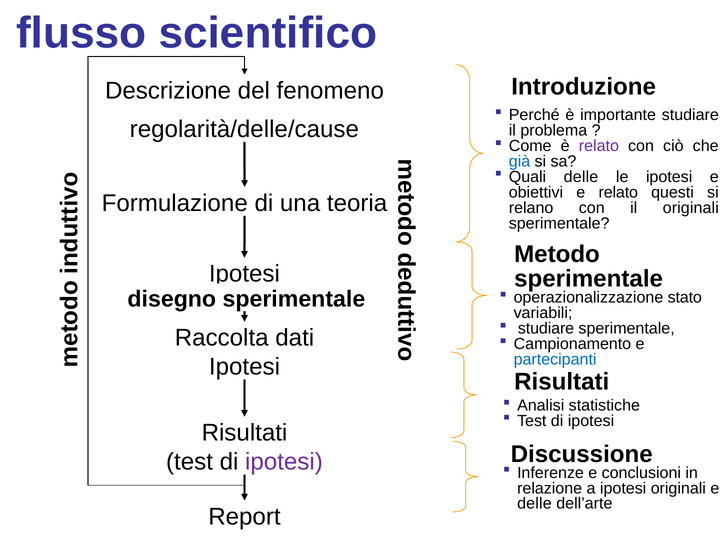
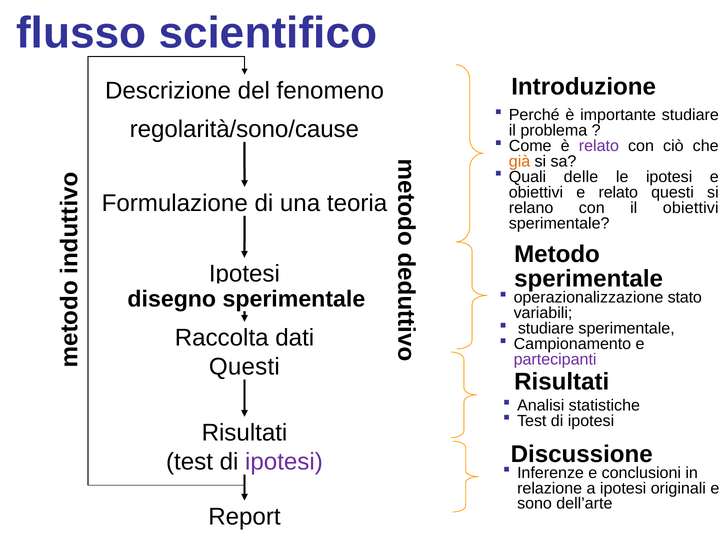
regolarità/delle/cause: regolarità/delle/cause -> regolarità/sono/cause (244, 129)
già colour: blue -> orange (520, 161)
il originali: originali -> obiettivi (691, 208)
partecipanti colour: blue -> purple (555, 359)
Ipotesi: Ipotesi -> Questi (244, 367)
delle: delle -> sono (535, 504)
